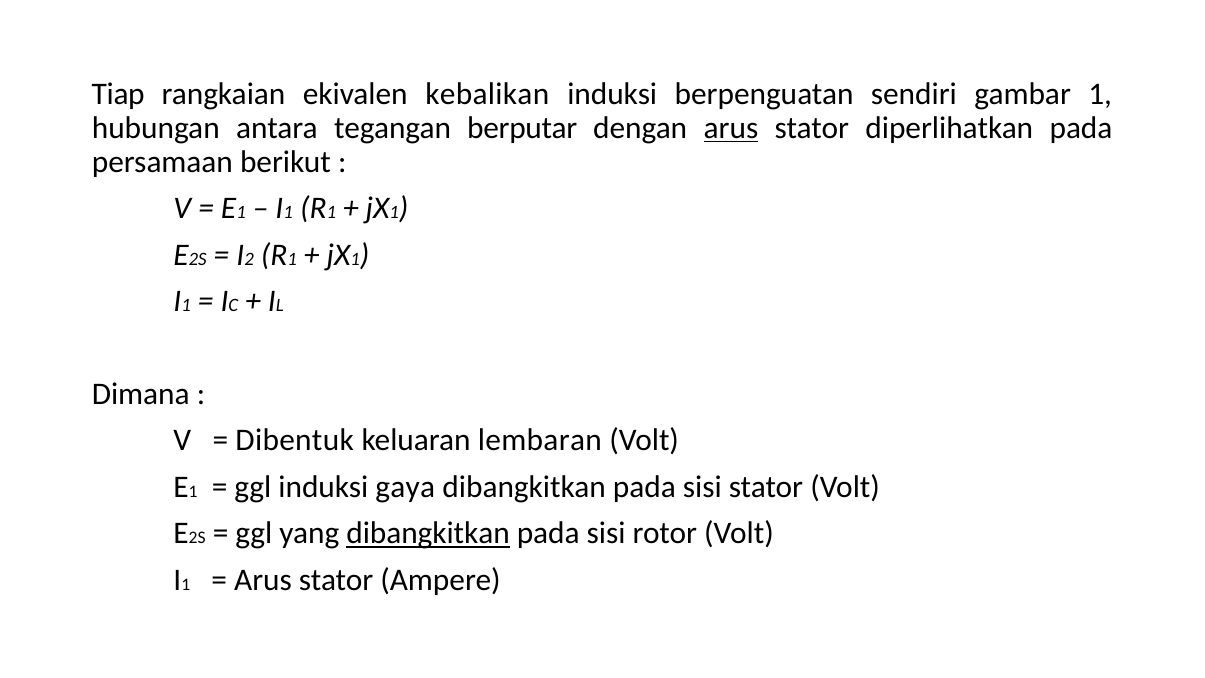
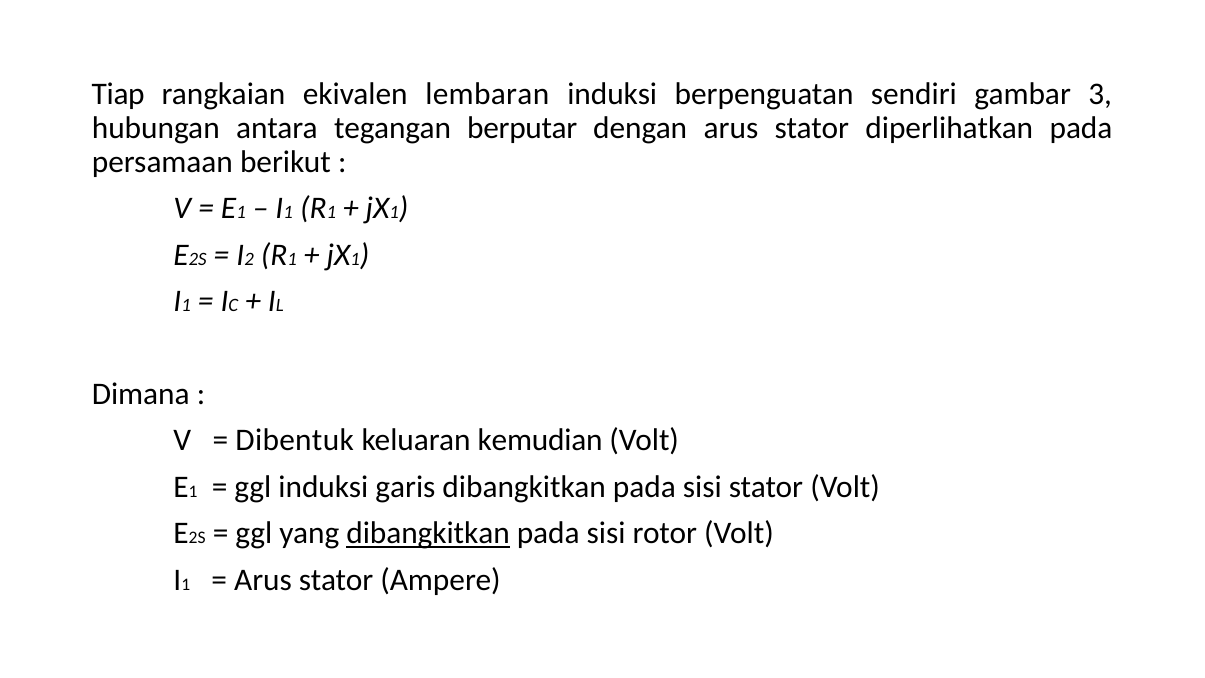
kebalikan: kebalikan -> lembaran (487, 94)
gambar 1: 1 -> 3 (1100, 94)
arus underline: present -> none (731, 128)
lembaran: lembaran -> kemudian (540, 440)
gaya: gaya -> garis (405, 487)
